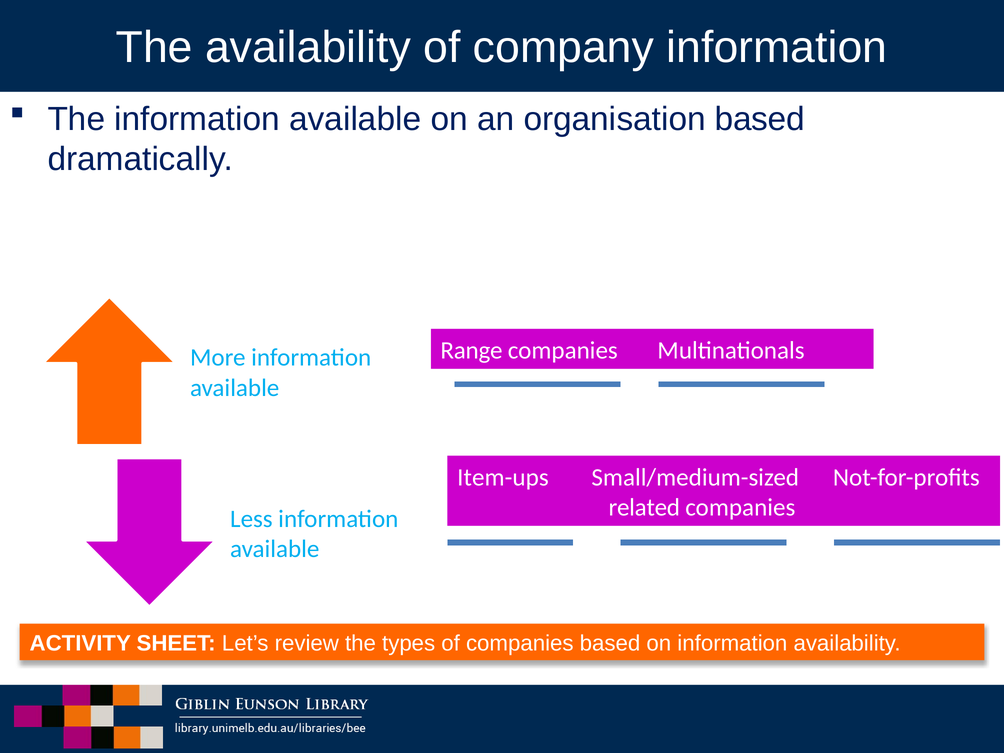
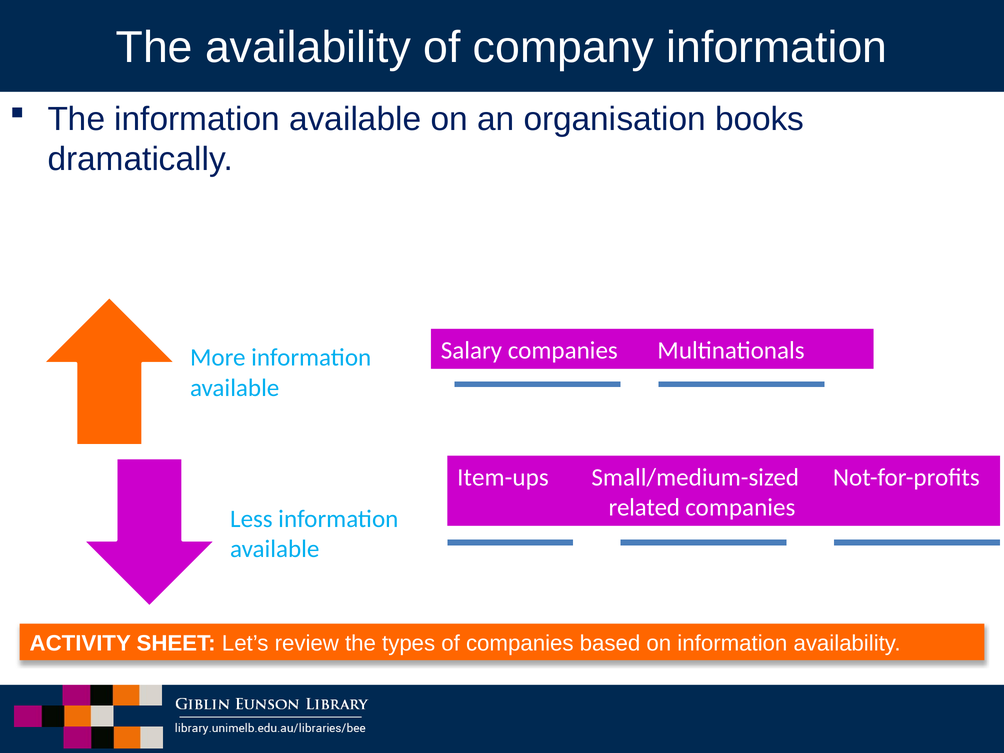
organisation based: based -> books (760, 119)
Range: Range -> Salary (471, 351)
